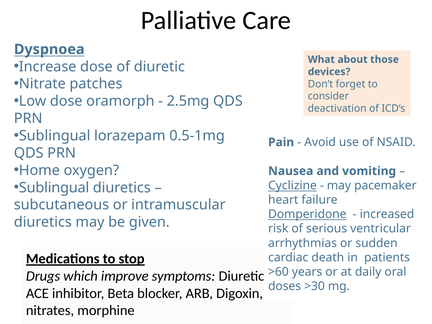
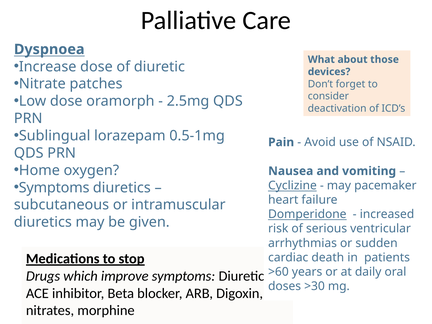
Sublingual: Sublingual -> Symptoms (54, 188)
